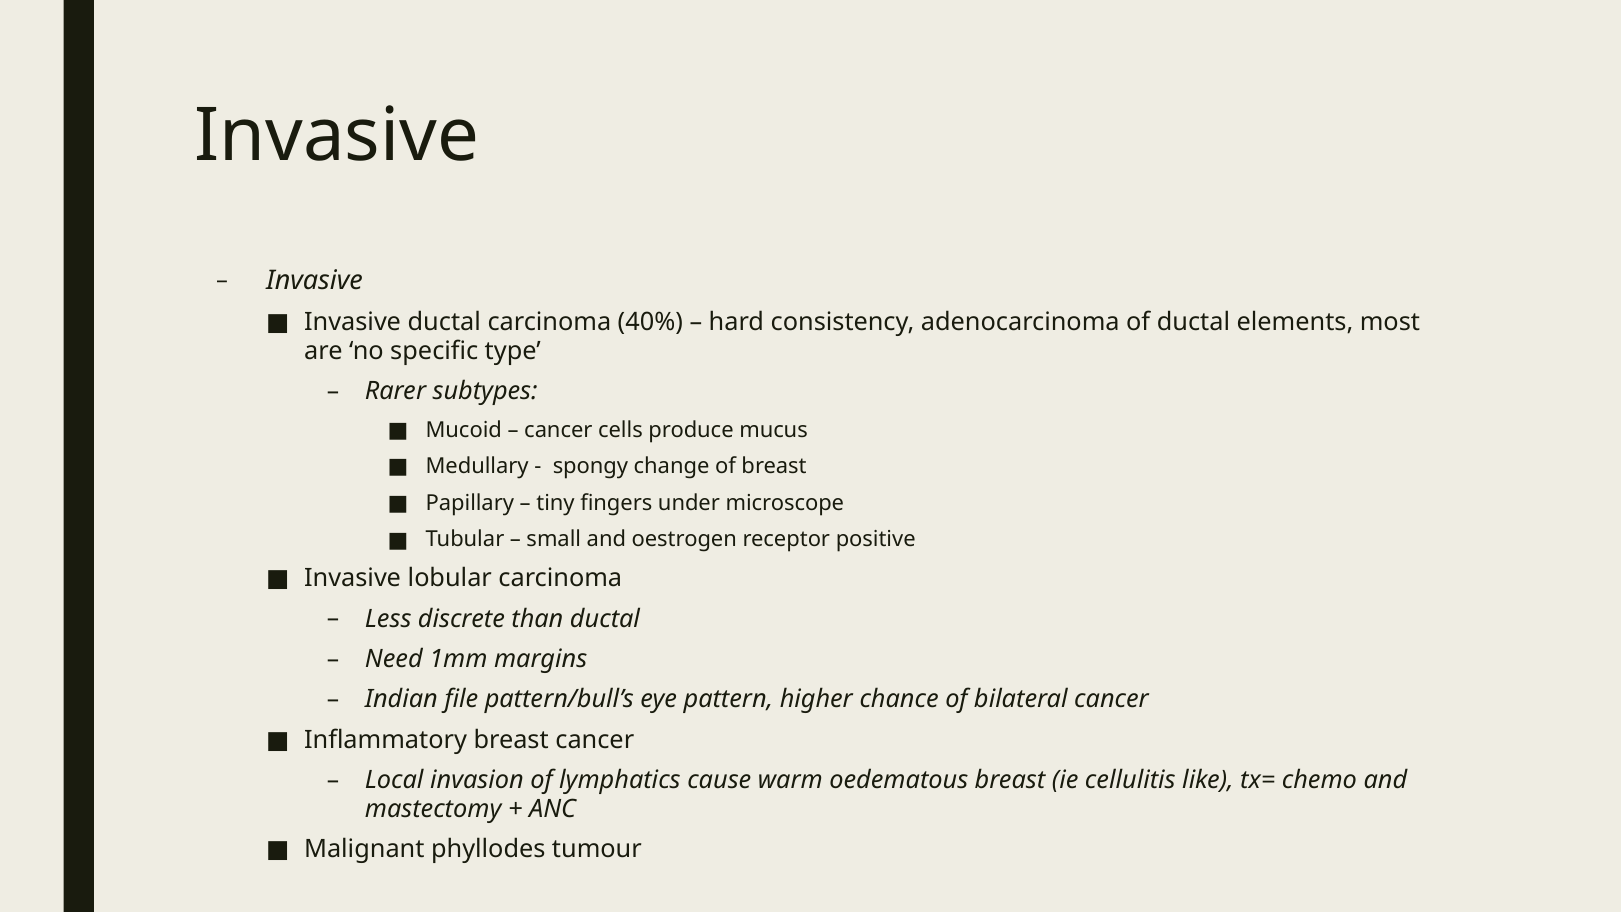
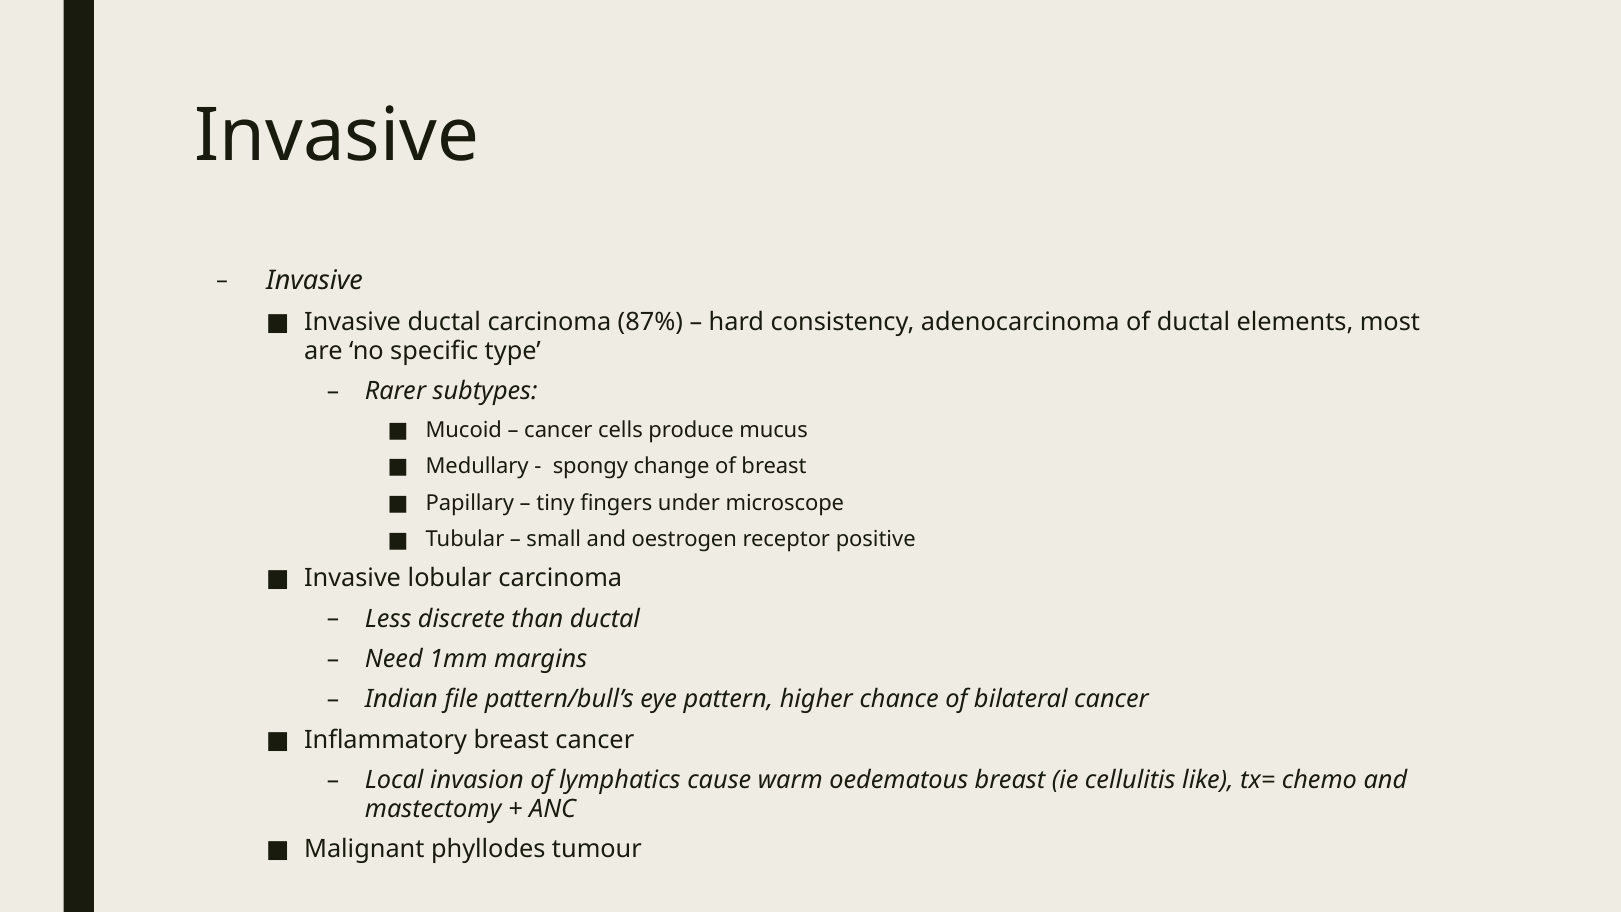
40%: 40% -> 87% (650, 322)
